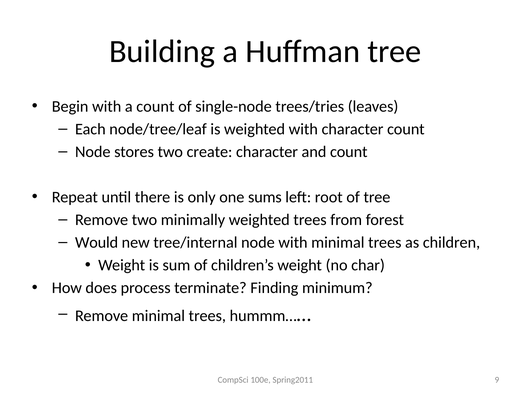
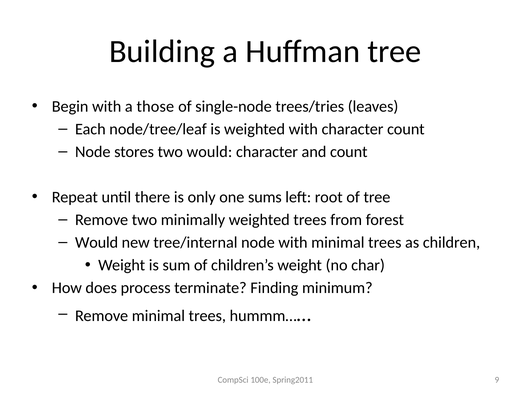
a count: count -> those (155, 106)
two create: create -> would (209, 152)
